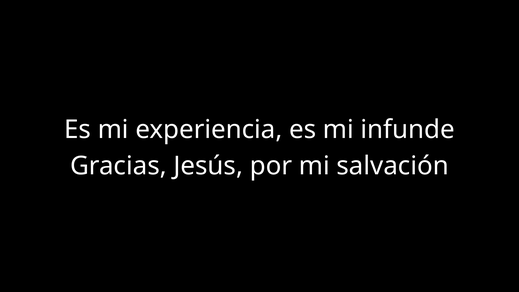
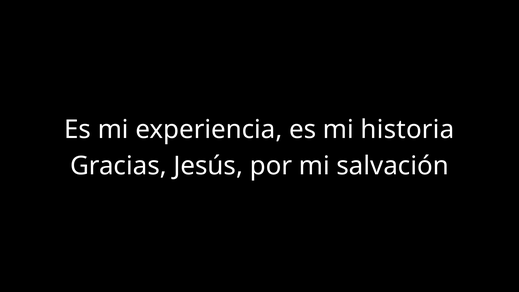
infunde: infunde -> historia (408, 130)
